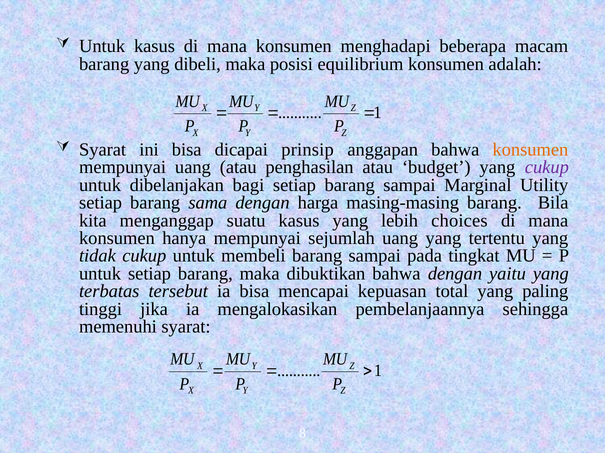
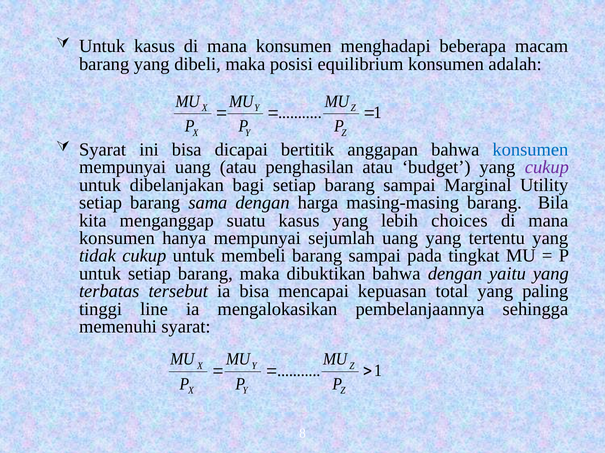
prinsip: prinsip -> bertitik (308, 150)
konsumen colour: orange -> blue (530, 150)
jika: jika -> line (154, 310)
